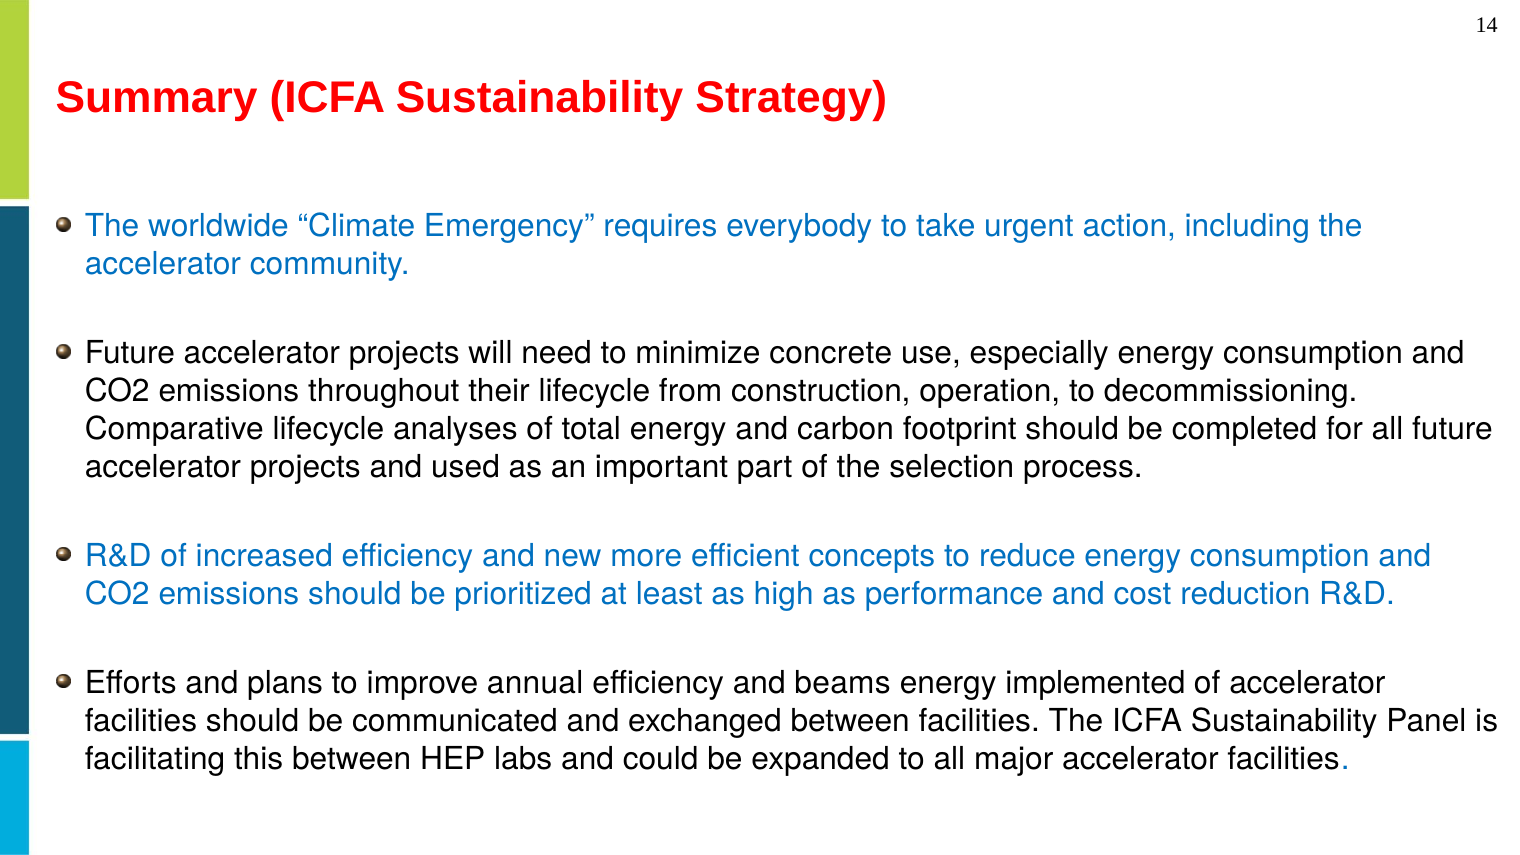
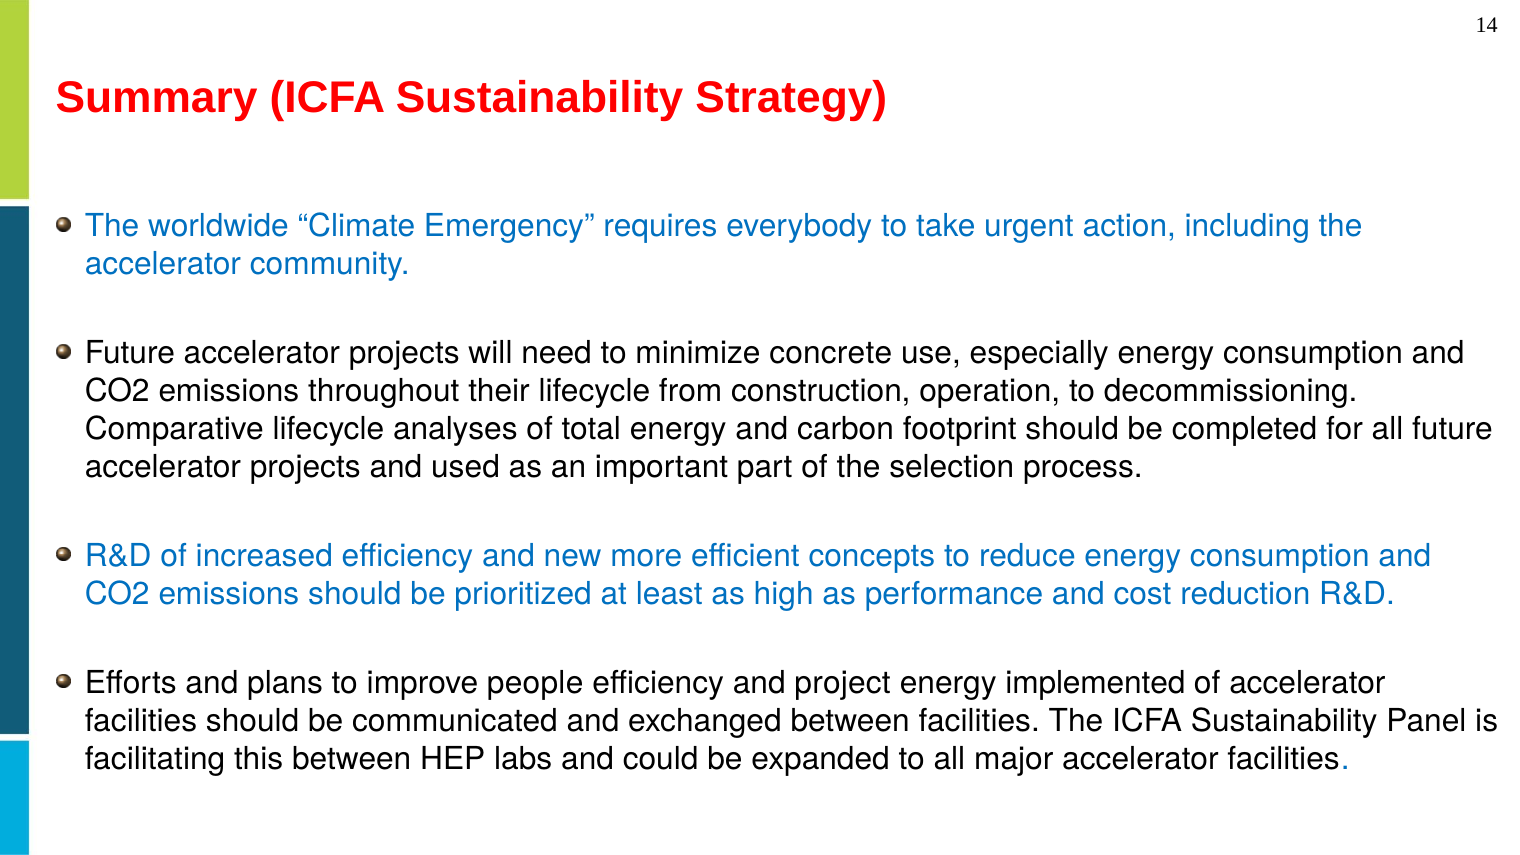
annual: annual -> people (535, 683)
beams: beams -> project (843, 683)
